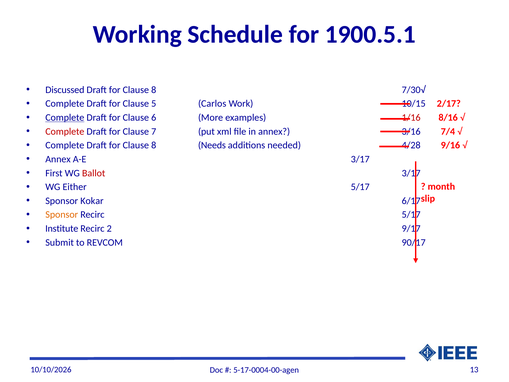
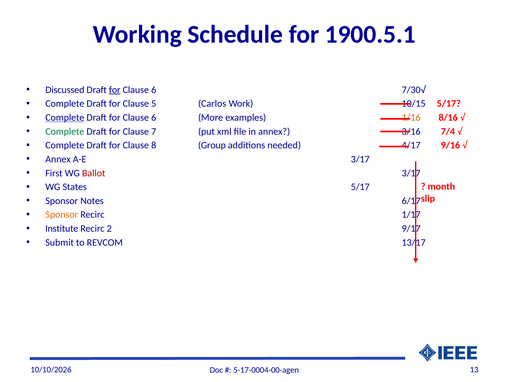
for underline: none -> present (115, 90)
8: 8 -> 6 (154, 90)
10/15 2/17: 2/17 -> 5/17 (449, 104)
1/16 colour: red -> orange (411, 118)
Complete colour: red -> green (65, 131)
Needs: Needs -> Group (212, 145)
4/28: 4/28 -> 4/17 (411, 145)
Either: Either -> States (75, 187)
Kokar: Kokar -> Notes (92, 201)
Recirc 5/17: 5/17 -> 1/17 (411, 215)
90/17: 90/17 -> 13/17 (414, 242)
